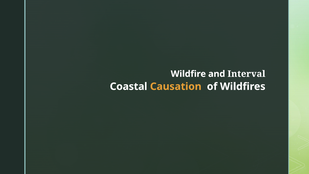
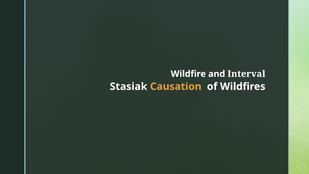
Coastal: Coastal -> Stasiak (129, 86)
